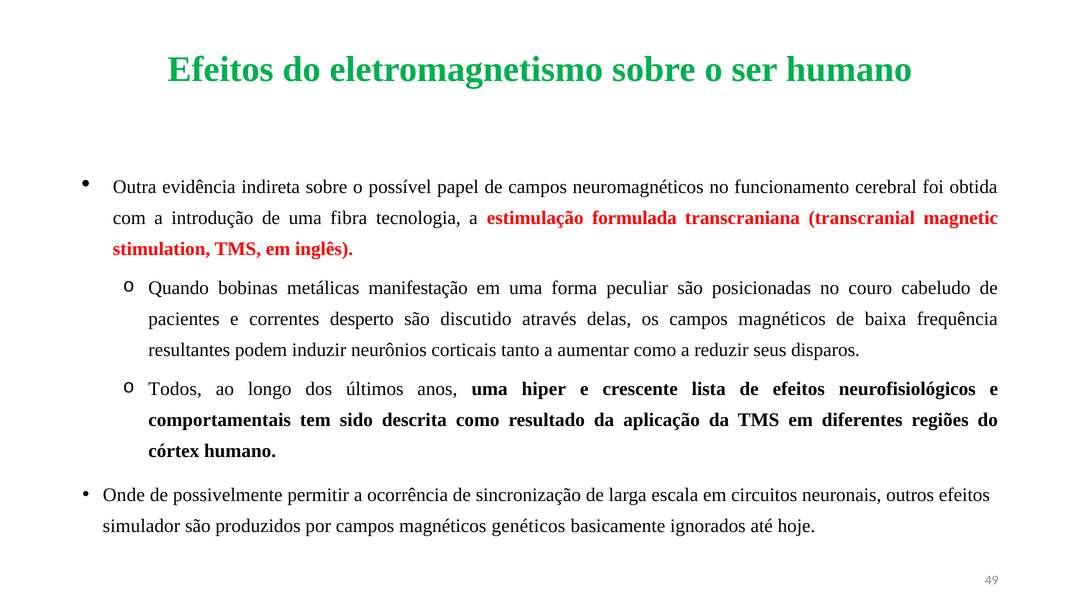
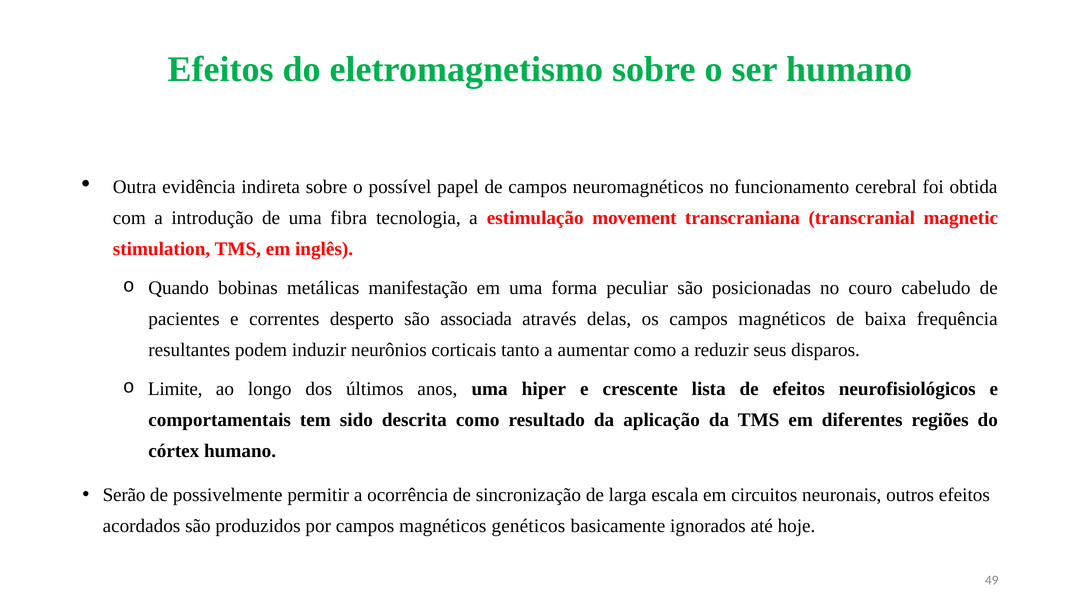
formulada: formulada -> movement (634, 218)
discutido: discutido -> associada (476, 319)
Todos: Todos -> Limite (175, 389)
Onde: Onde -> Serão (124, 495)
simulador: simulador -> acordados (141, 526)
